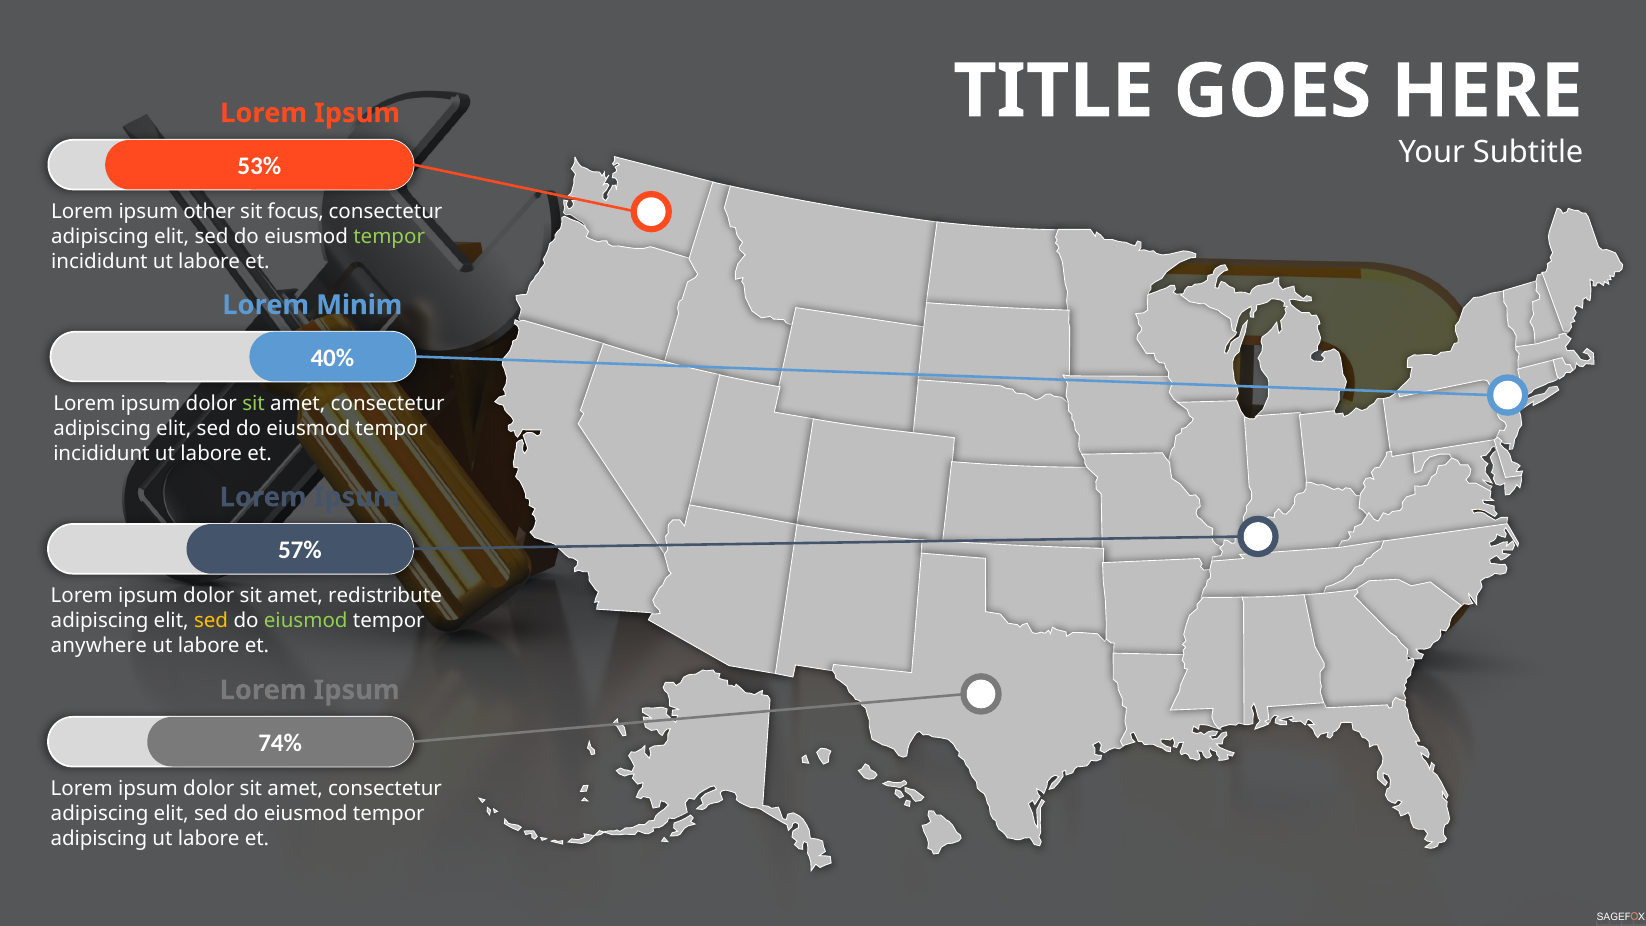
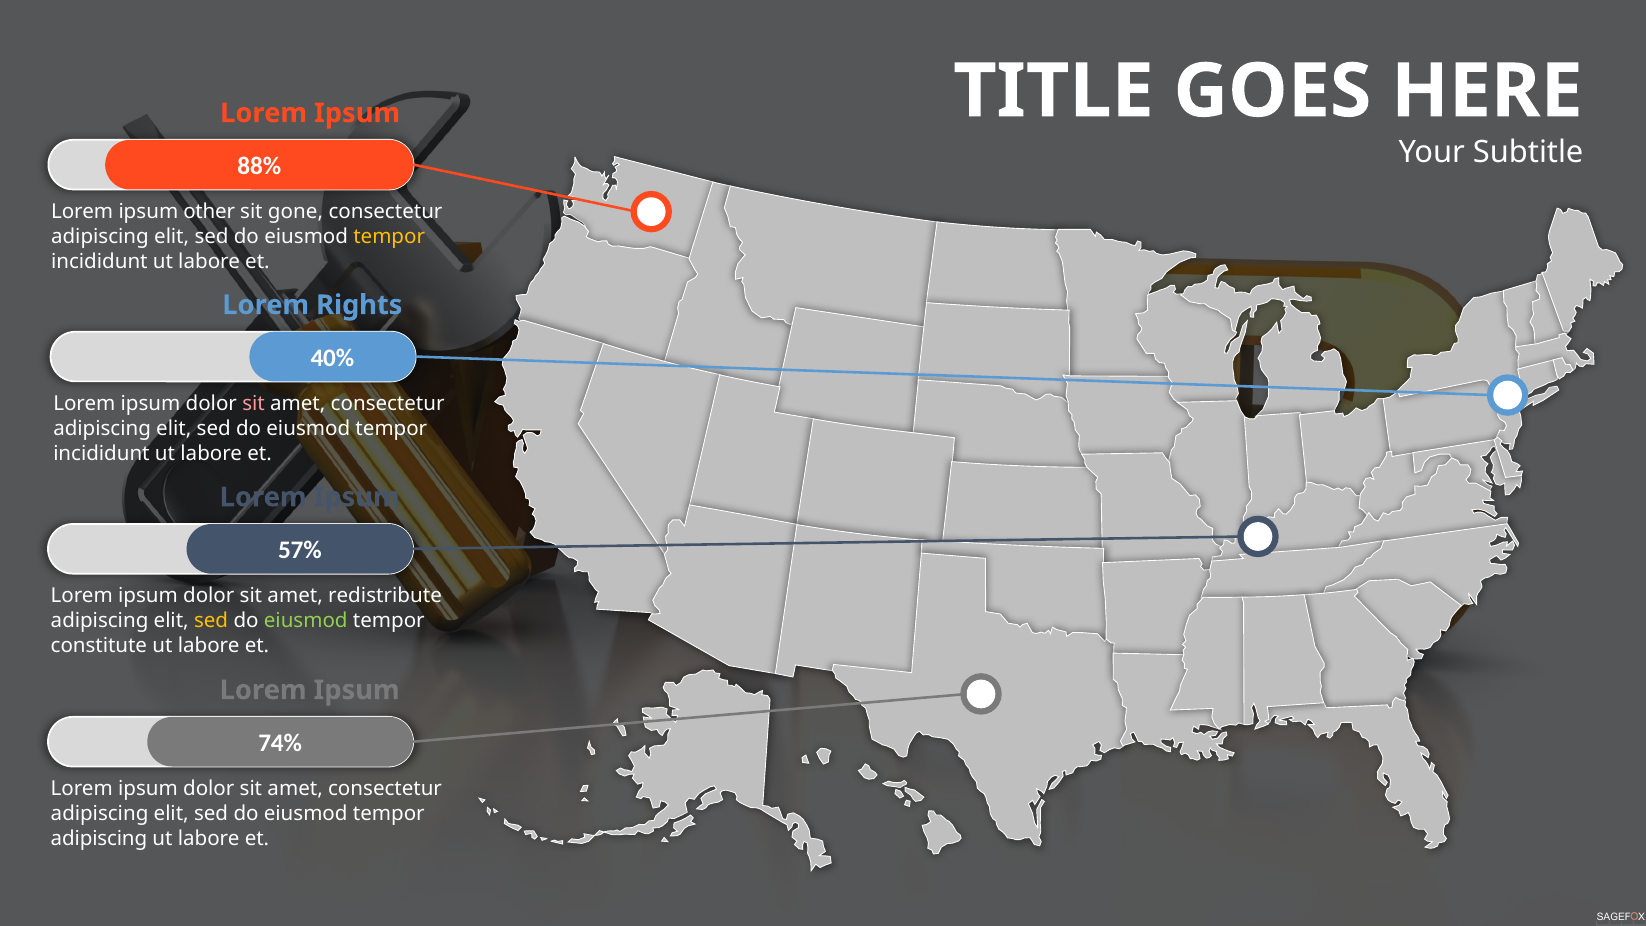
53%: 53% -> 88% (259, 166)
focus: focus -> gone (296, 212)
tempor colour: light green -> yellow (389, 237)
Minim: Minim -> Rights (359, 305)
sit colour: light green -> pink (254, 404)
anywhere: anywhere -> constitute (99, 646)
